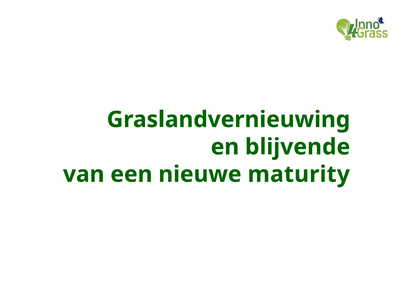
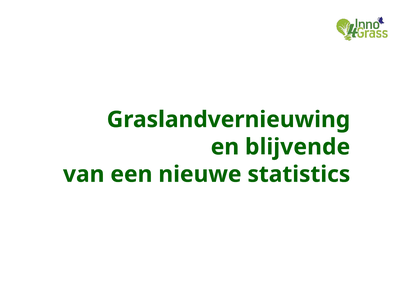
maturity: maturity -> statistics (299, 174)
